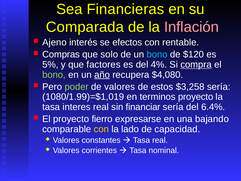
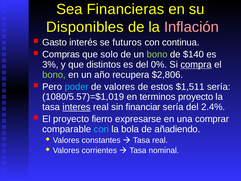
Comparada: Comparada -> Disponibles (85, 27)
Ajeno: Ajeno -> Gasto (55, 42)
efectos: efectos -> futuros (127, 42)
rentable: rentable -> continua (181, 42)
bono colour: light blue -> light green (157, 54)
$120: $120 -> $140 (194, 54)
5%: 5% -> 3% (50, 64)
factores: factores -> distintos (104, 64)
4%: 4% -> 0% (159, 64)
año underline: present -> none (102, 75)
$4,080: $4,080 -> $2,806 (168, 75)
poder colour: light green -> light blue (77, 87)
$3,258: $3,258 -> $1,511 (190, 87)
1080/1.99)=$1,019: 1080/1.99)=$1,019 -> 1080/5.57)=$1,019 (83, 97)
interes underline: none -> present (77, 107)
6.4%: 6.4% -> 2.4% (213, 107)
bajando: bajando -> comprar (212, 119)
con colour: yellow -> light blue (101, 129)
lado: lado -> bola (130, 129)
capacidad: capacidad -> añadiendo (177, 129)
